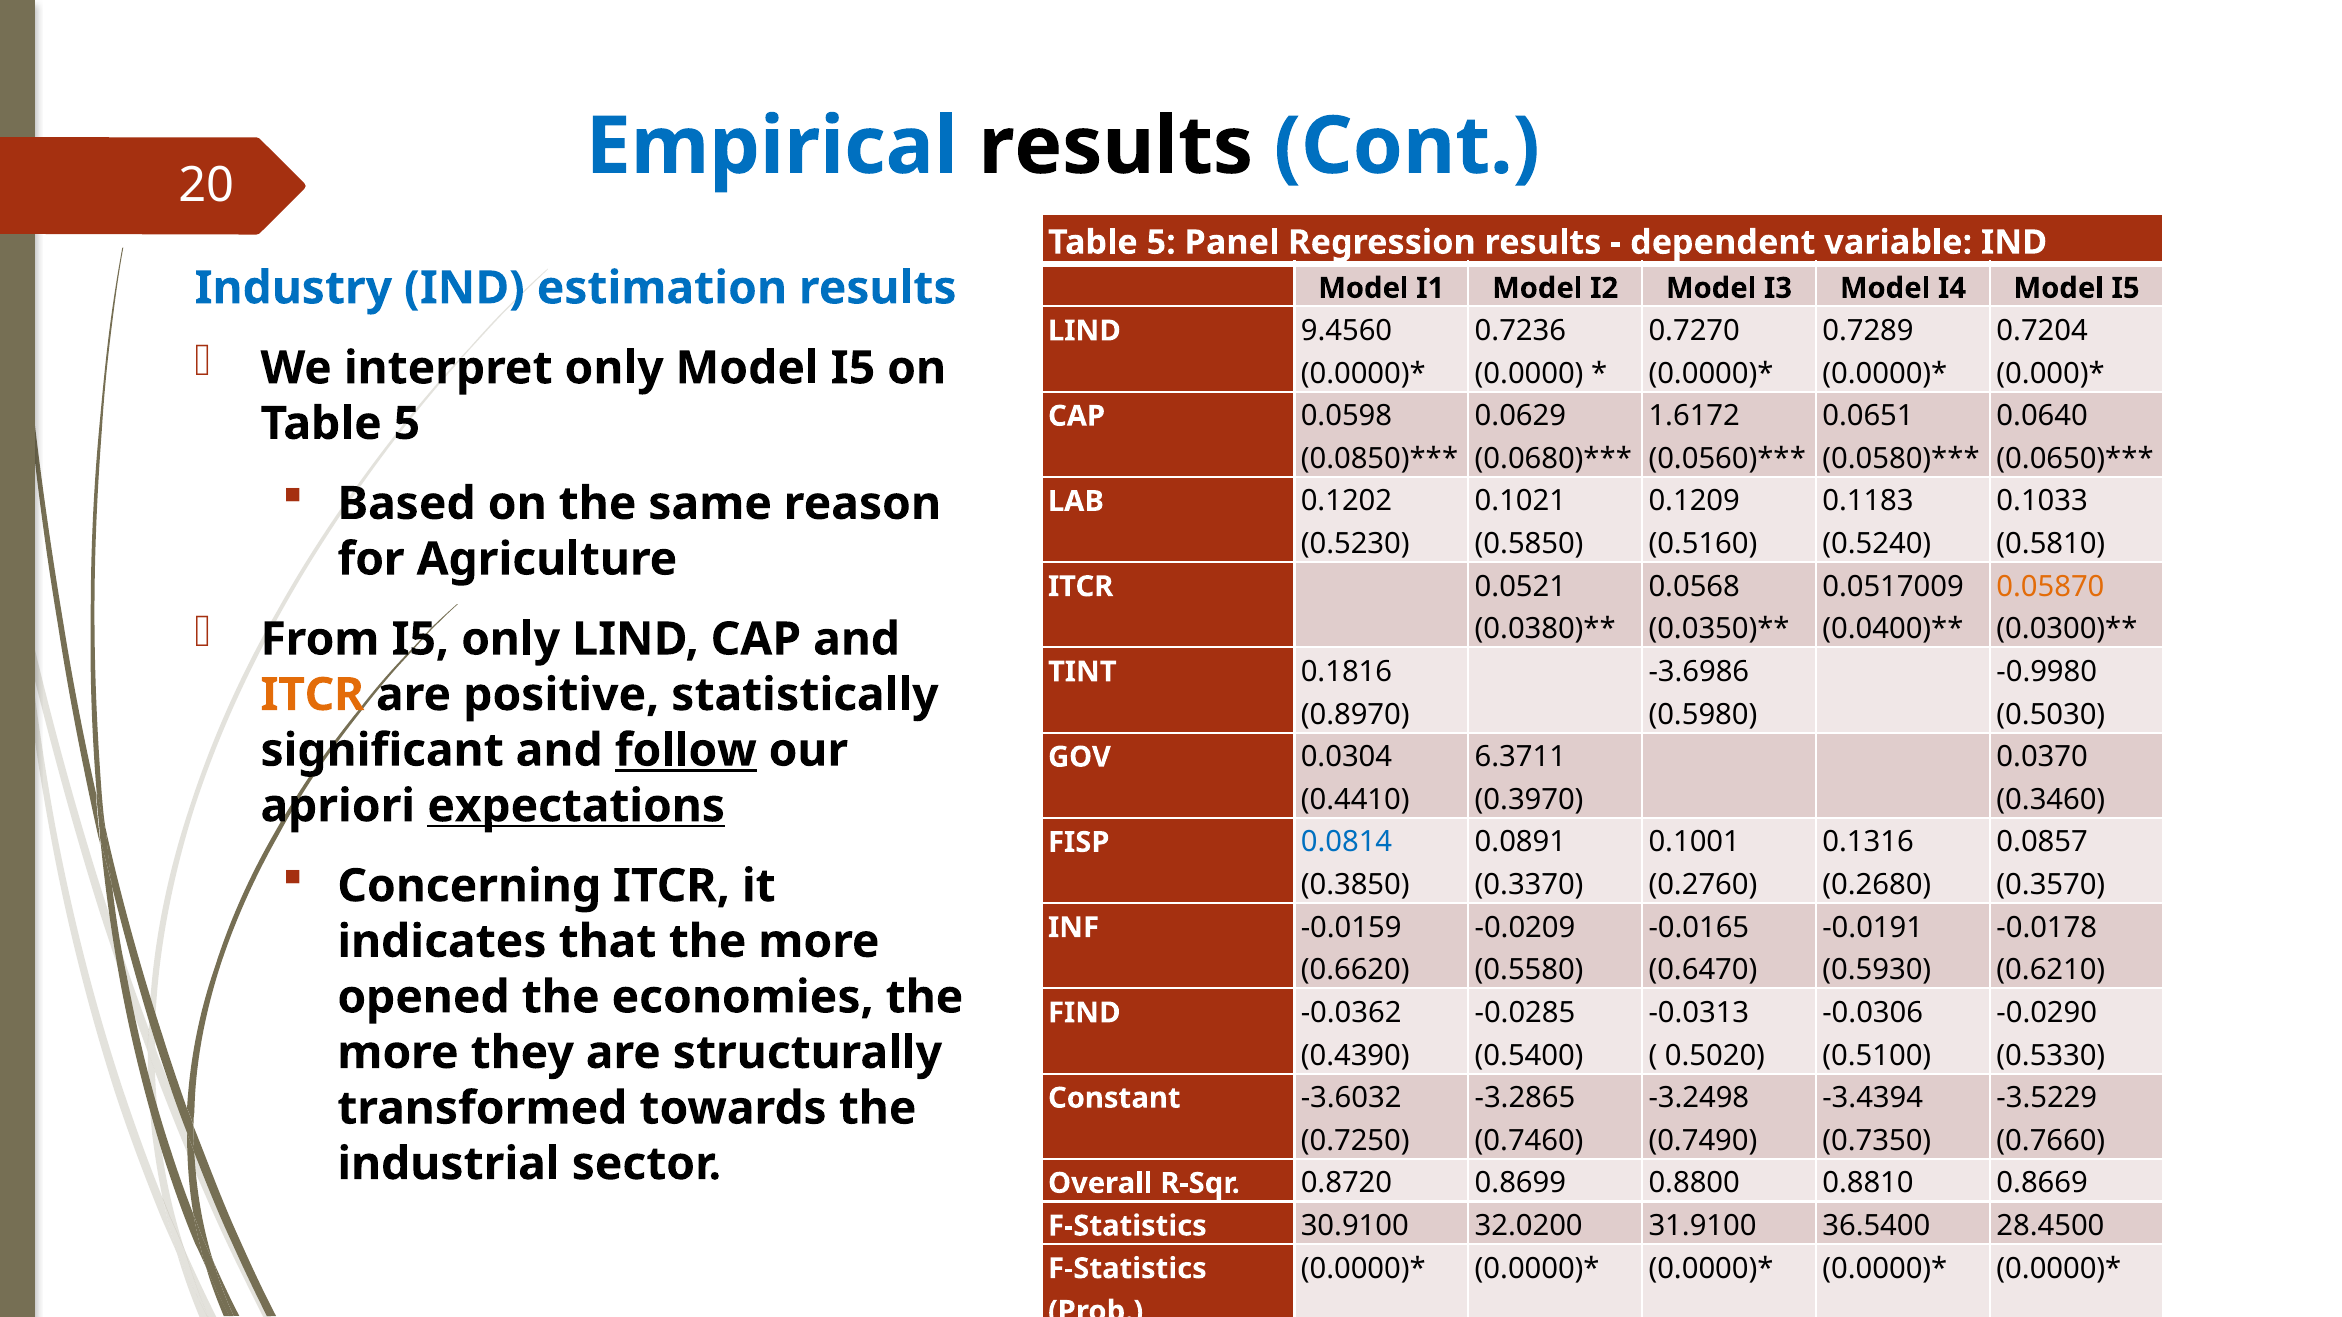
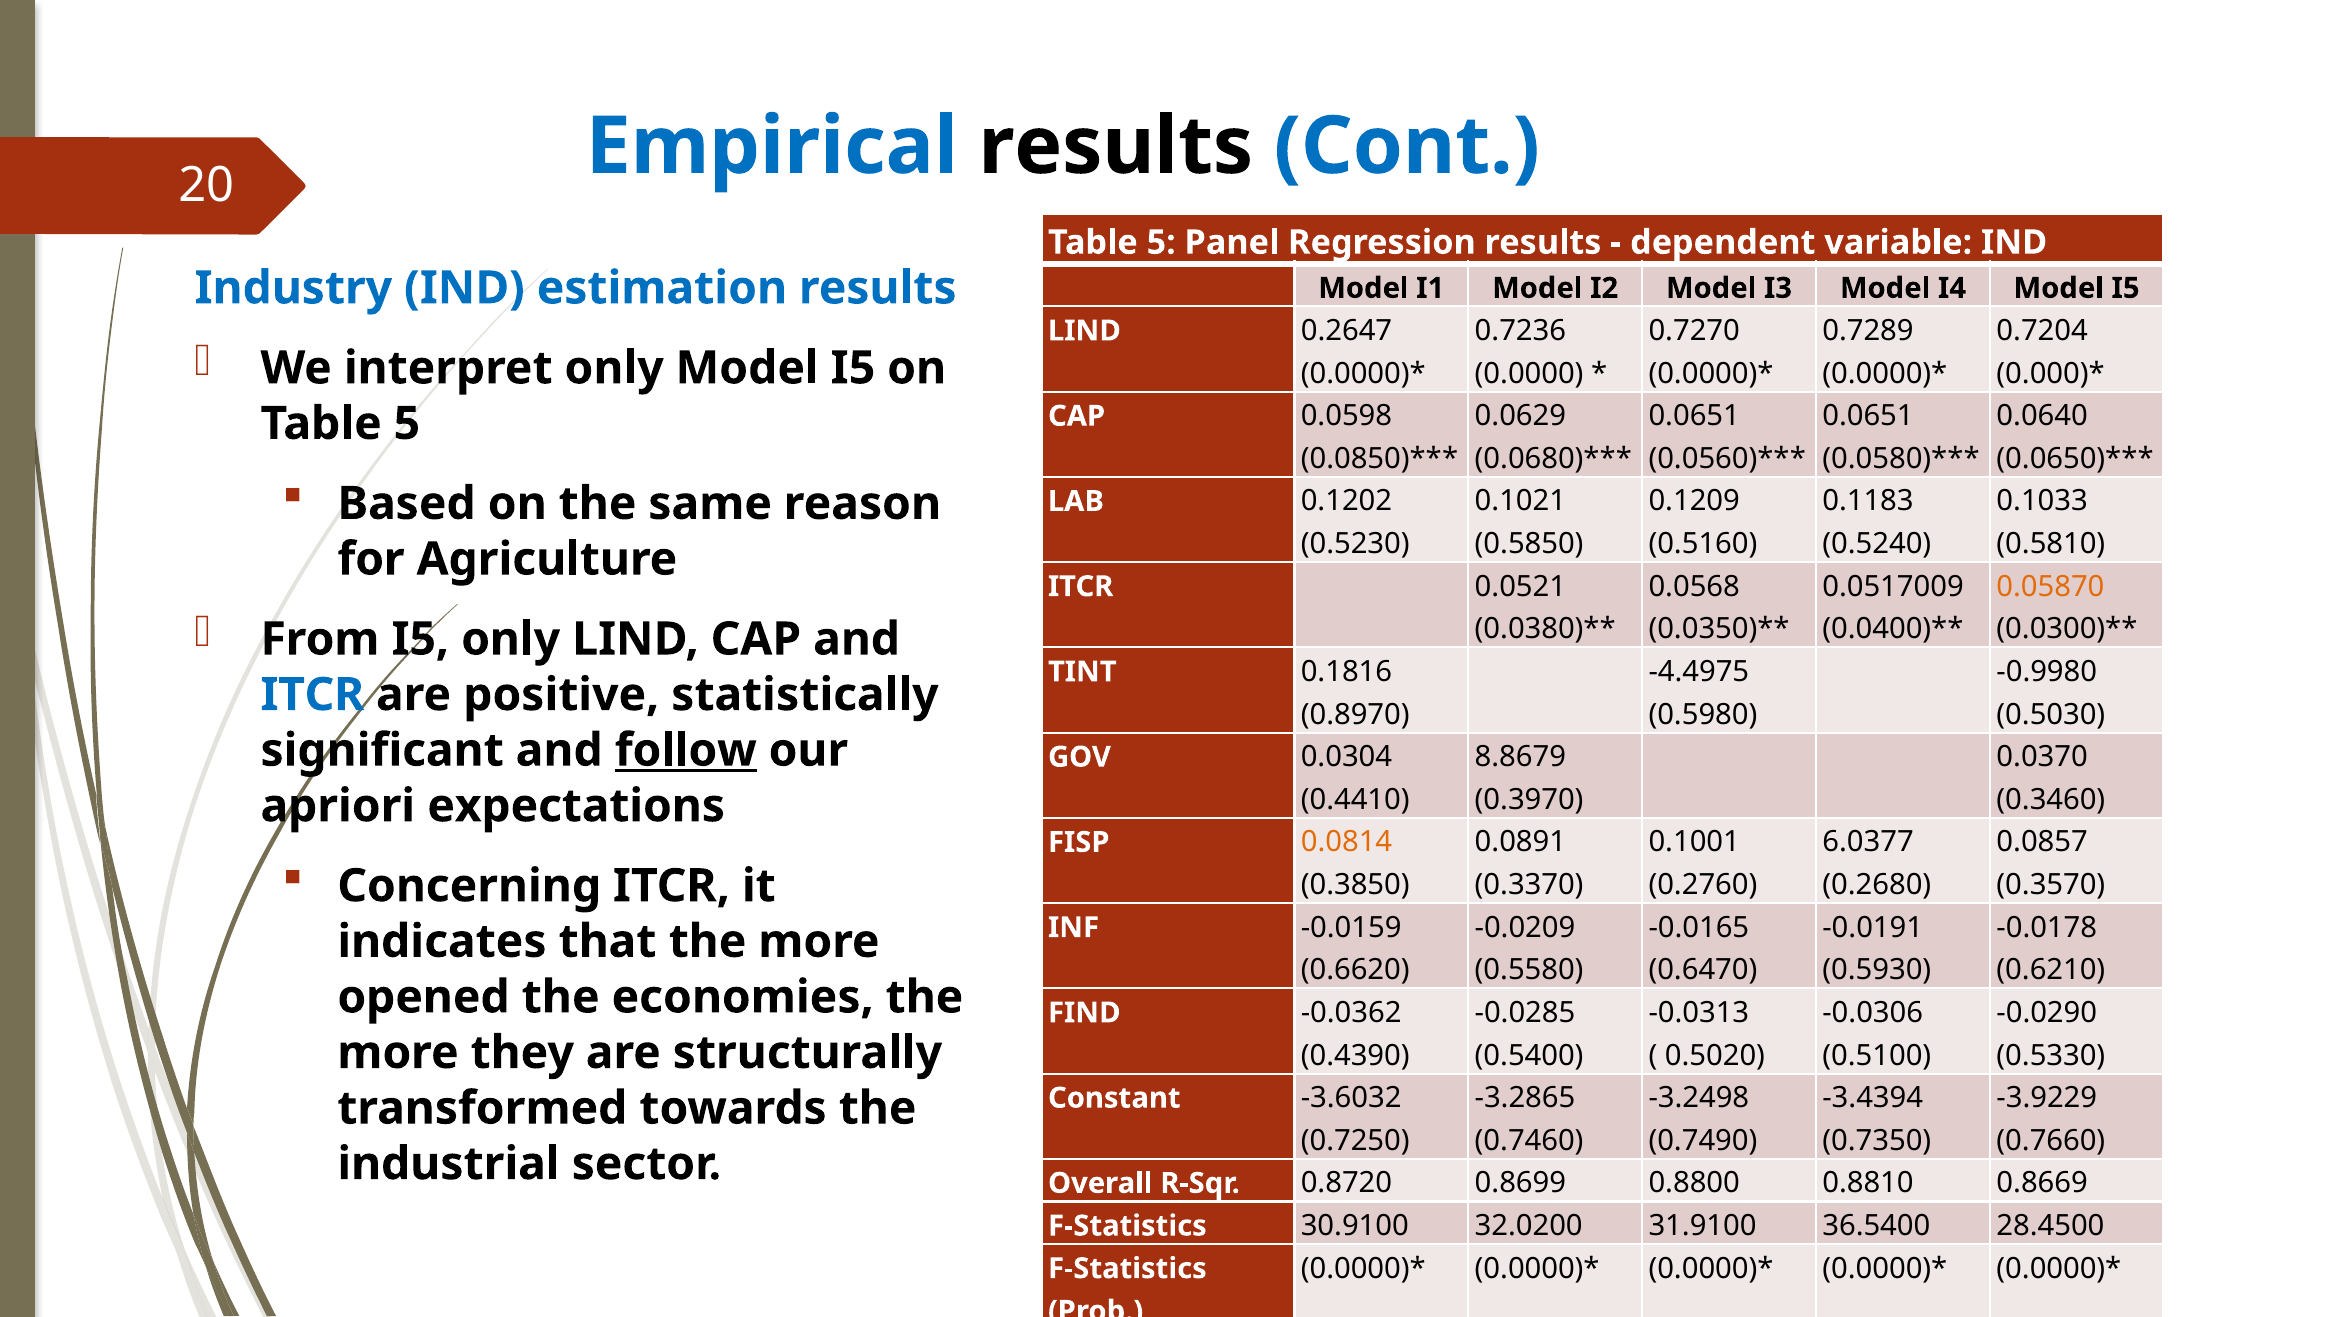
9.4560: 9.4560 -> 0.2647 (1347, 331)
1.6172: 1.6172 -> 0.0651 (1694, 416)
-3.6986: -3.6986 -> -4.4975 (1699, 672)
ITCR colour: orange -> blue (312, 695)
6.3711: 6.3711 -> 8.8679 (1520, 757)
expectations underline: present -> none (576, 806)
0.1316: 0.1316 -> 6.0377 (1868, 843)
0.0814 colour: blue -> orange (1347, 843)
-3.5229: -3.5229 -> -3.9229 (2047, 1098)
